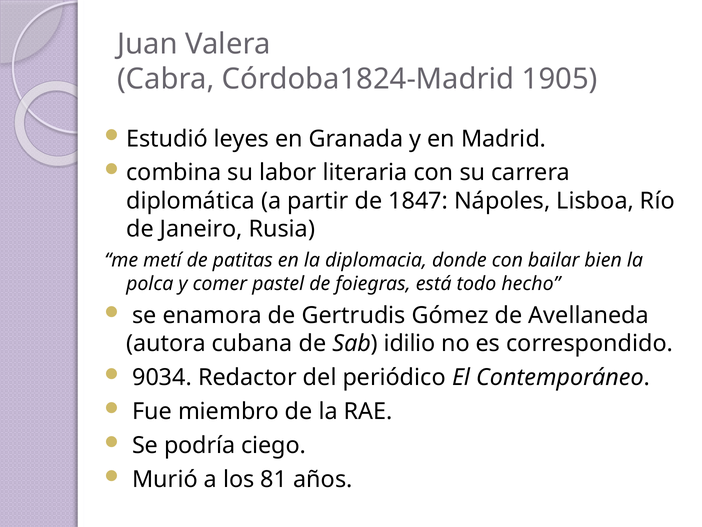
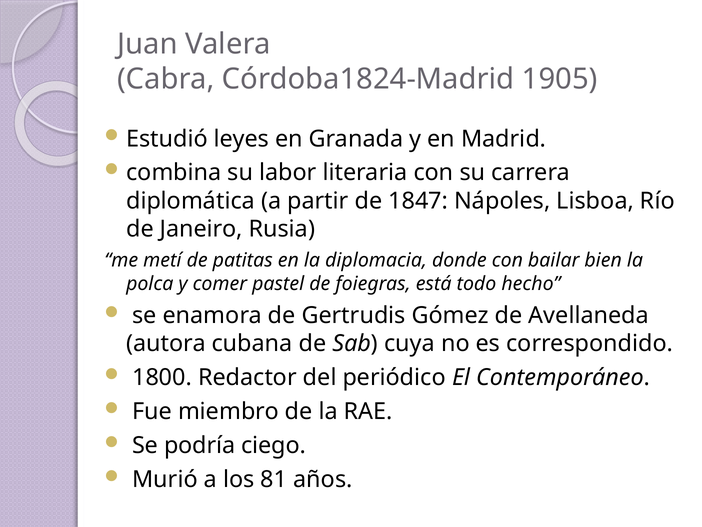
idilio: idilio -> cuya (409, 343)
9034: 9034 -> 1800 (162, 377)
